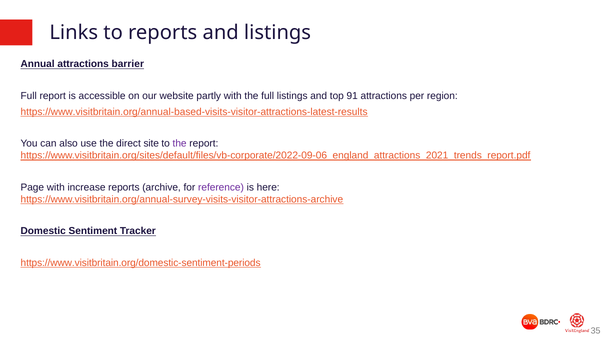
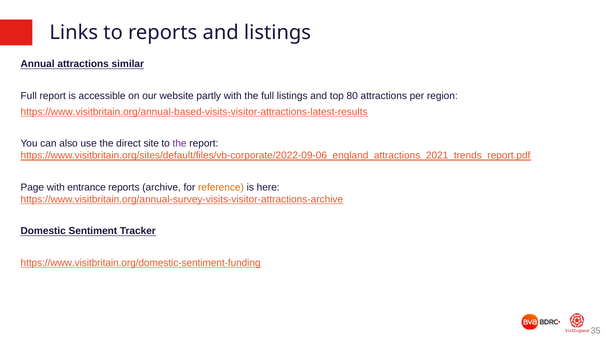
barrier: barrier -> similar (128, 64)
91: 91 -> 80 (352, 96)
increase: increase -> entrance (87, 187)
reference colour: purple -> orange (221, 187)
https://www.visitbritain.org/domestic-sentiment-periods: https://www.visitbritain.org/domestic-sentiment-periods -> https://www.visitbritain.org/domestic-sentiment-funding (141, 263)
